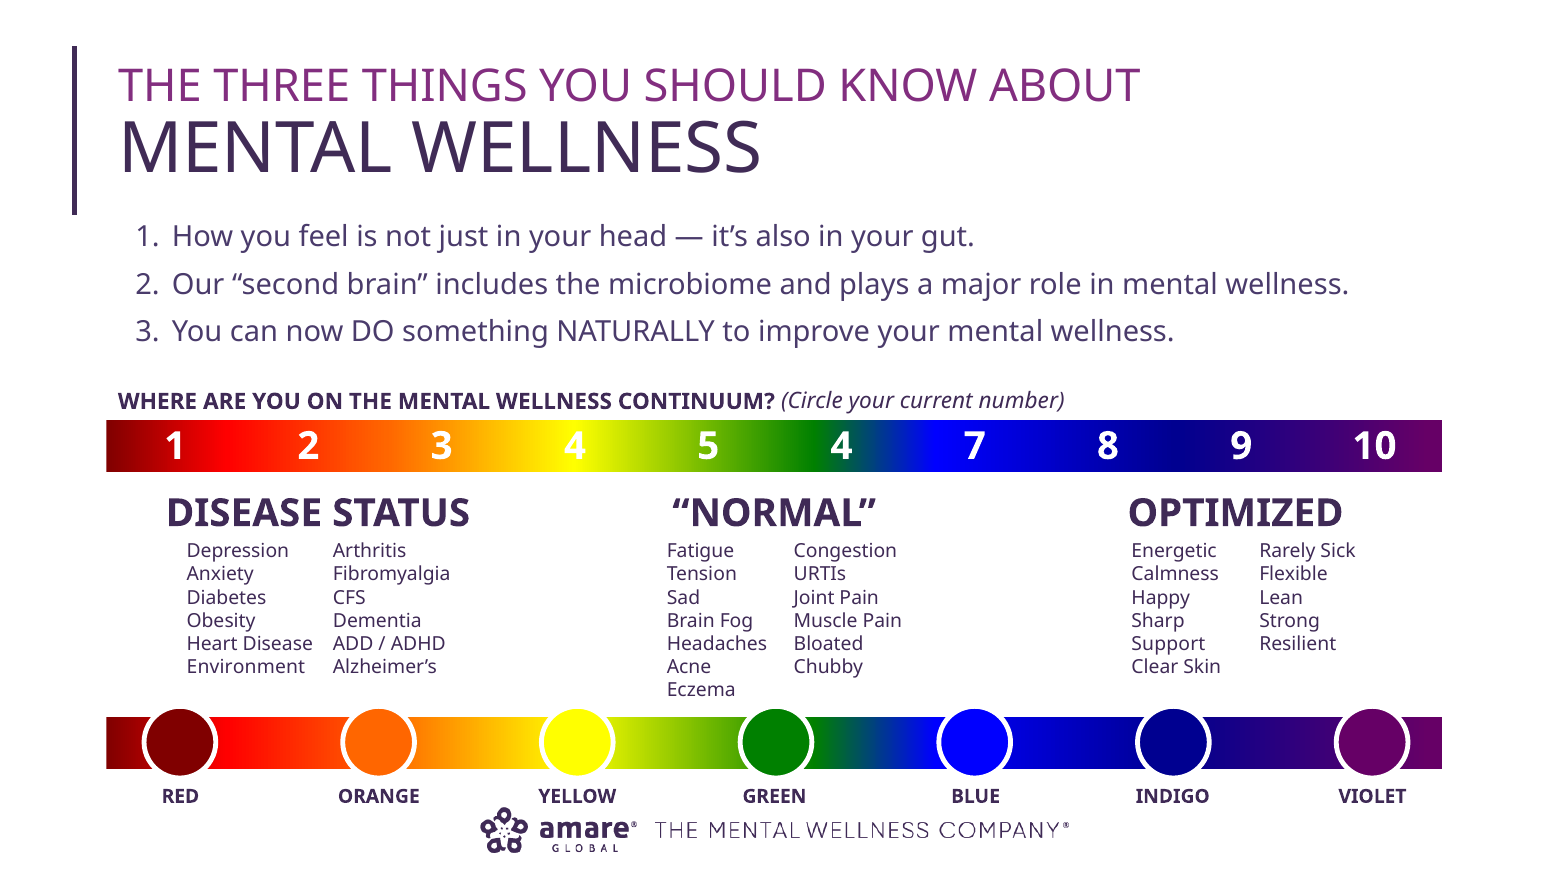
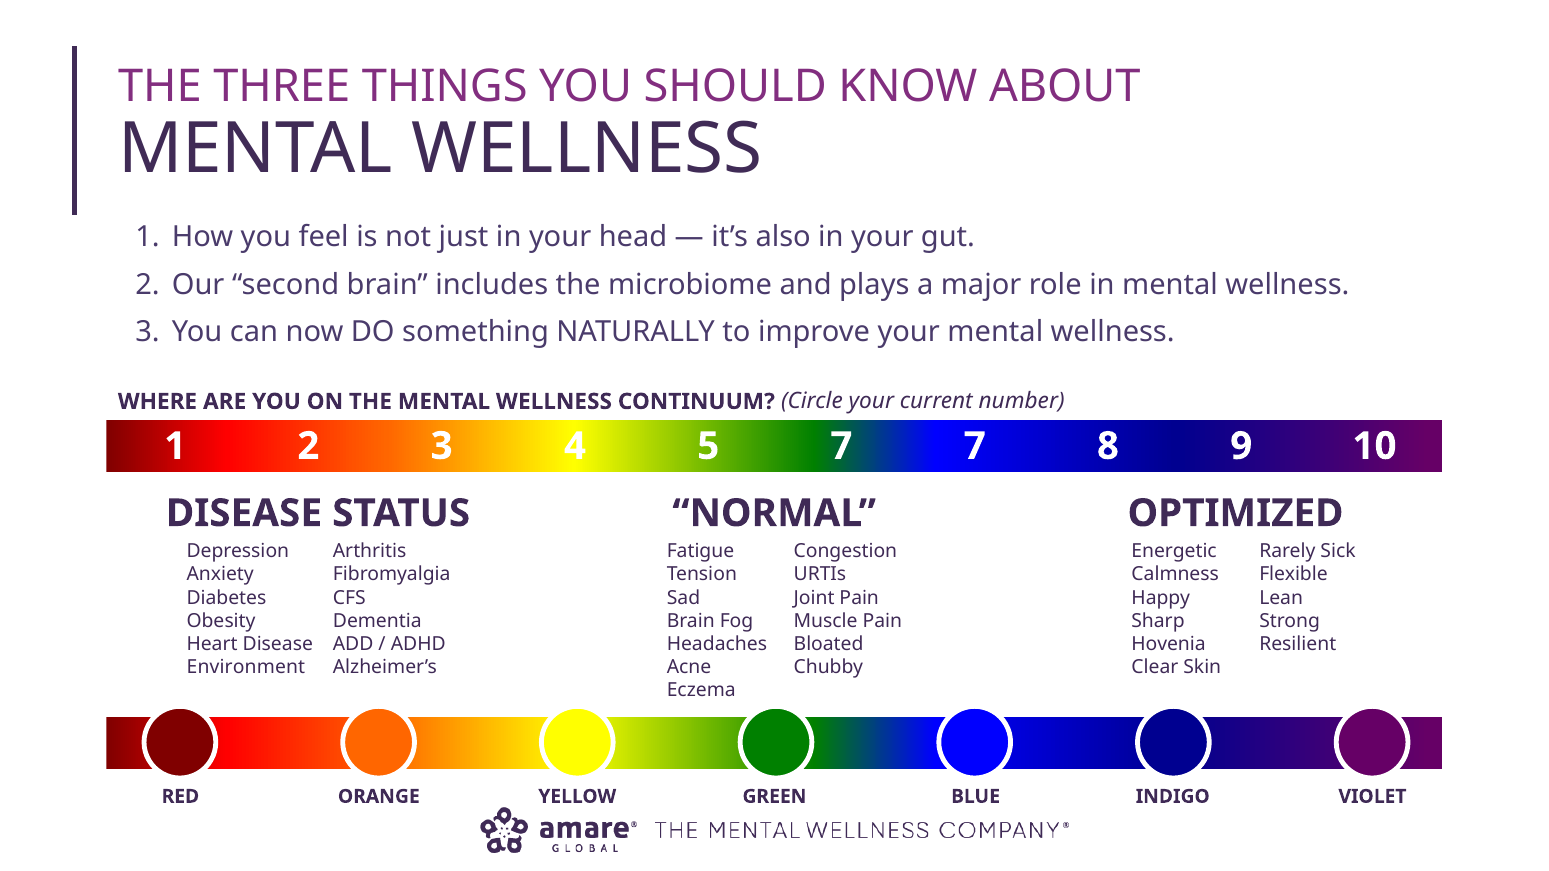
5 4: 4 -> 7 (841, 446)
Support: Support -> Hovenia (1169, 644)
